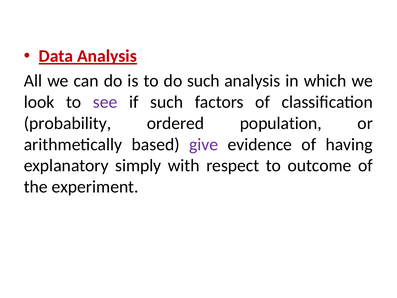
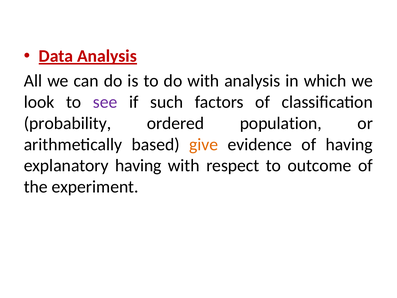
do such: such -> with (203, 81)
give colour: purple -> orange (204, 144)
explanatory simply: simply -> having (138, 166)
